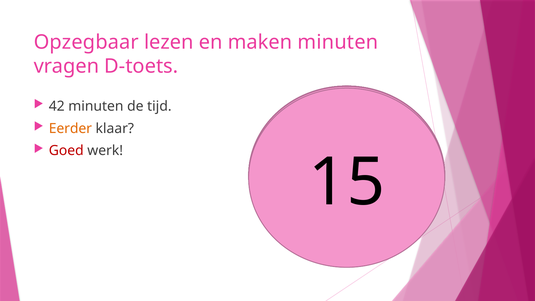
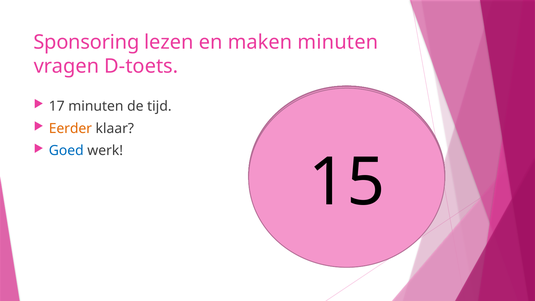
Opzegbaar: Opzegbaar -> Sponsoring (86, 42)
42: 42 -> 17 (57, 106)
Goed colour: red -> blue (66, 151)
